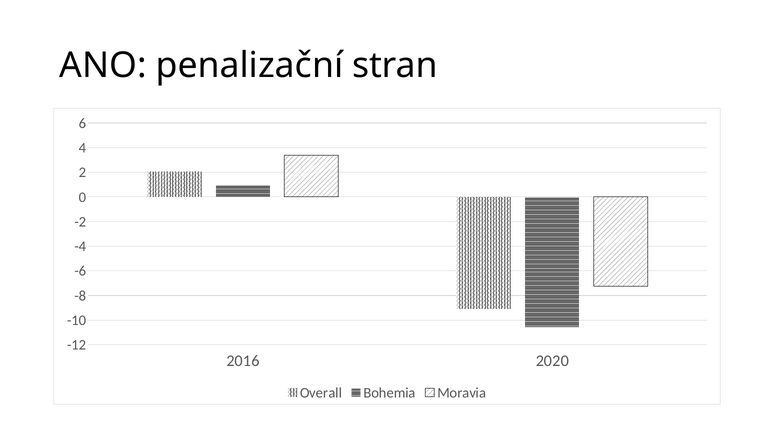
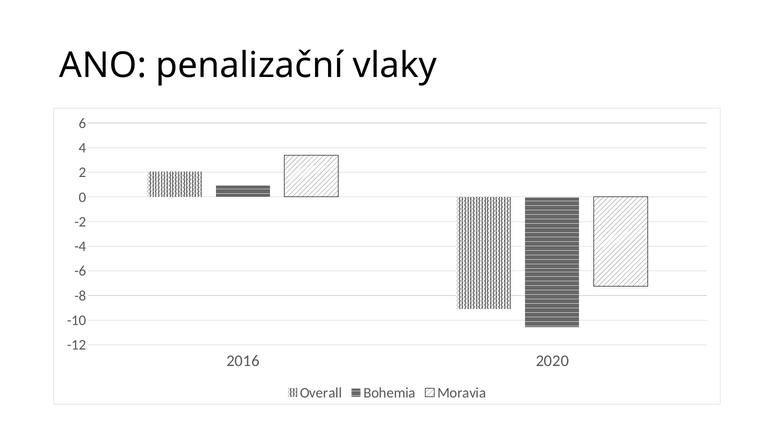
stran: stran -> vlaky (395, 65)
